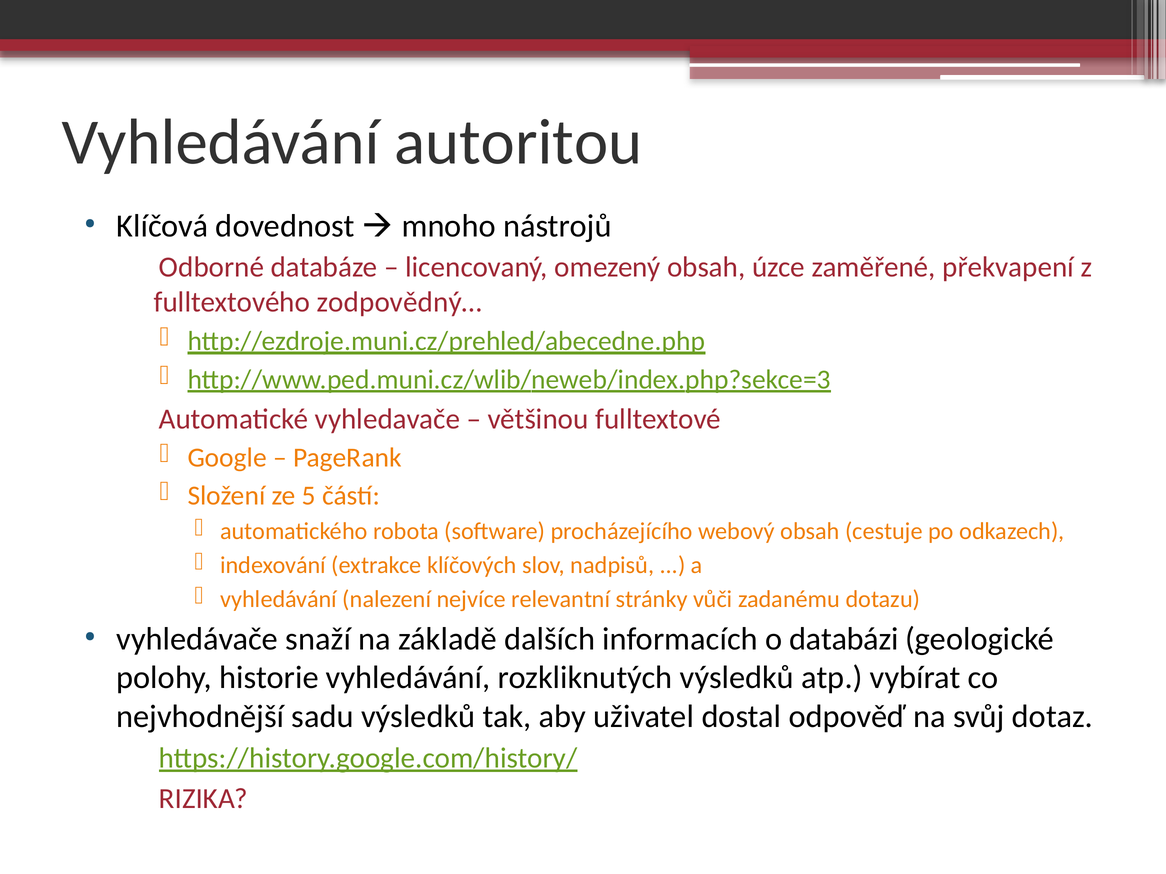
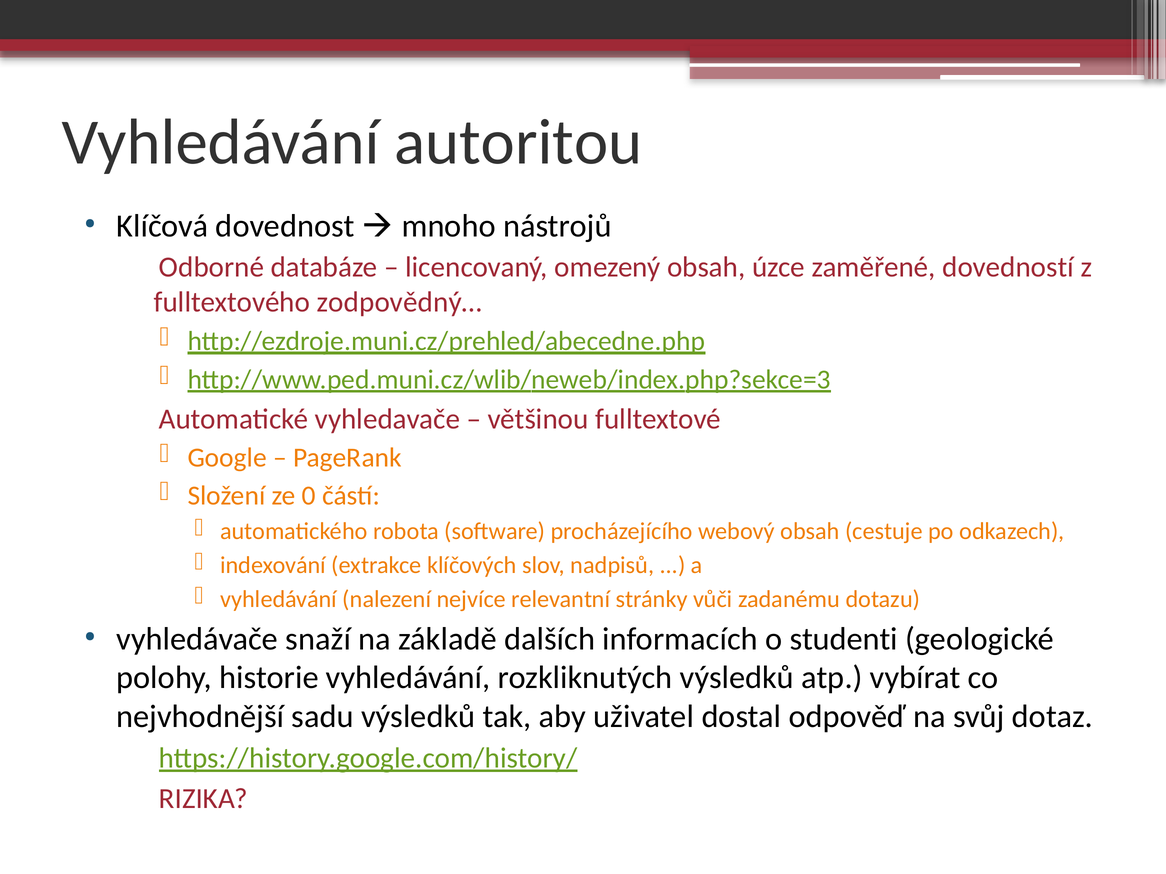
překvapení: překvapení -> dovedností (1008, 268)
5: 5 -> 0 (309, 496)
databázi: databázi -> studenti (844, 639)
